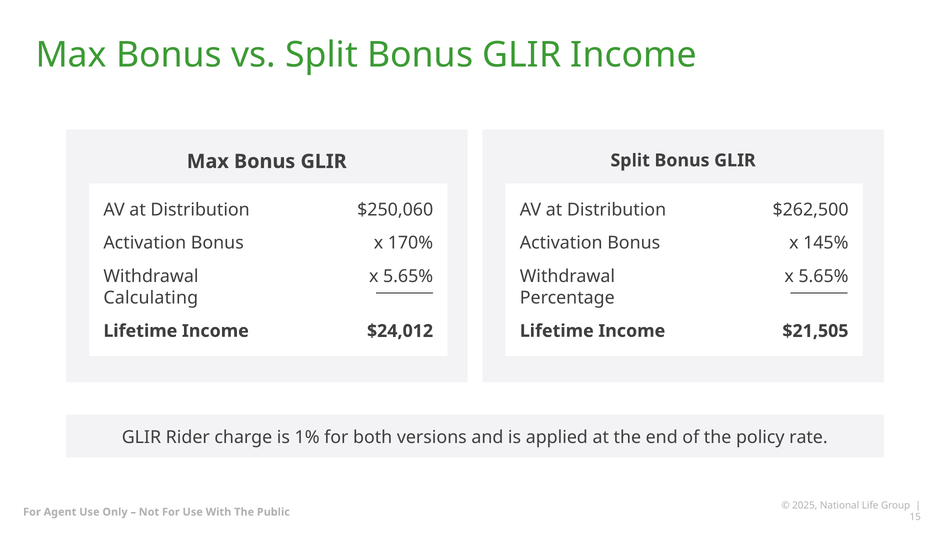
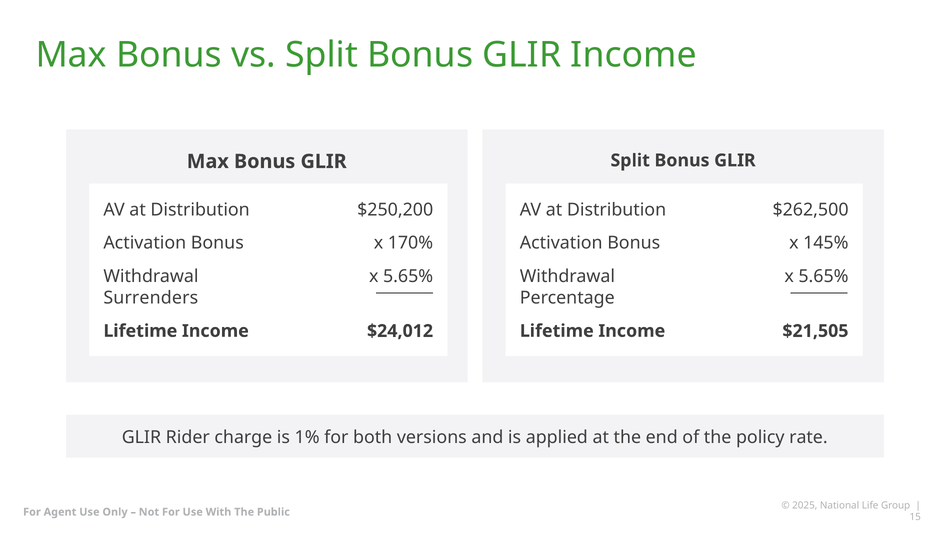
$250,060: $250,060 -> $250,200 (395, 210)
Calculating: Calculating -> Surrenders (151, 298)
